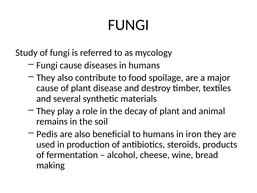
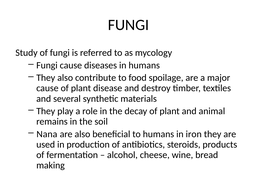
Pedis: Pedis -> Nana (47, 134)
